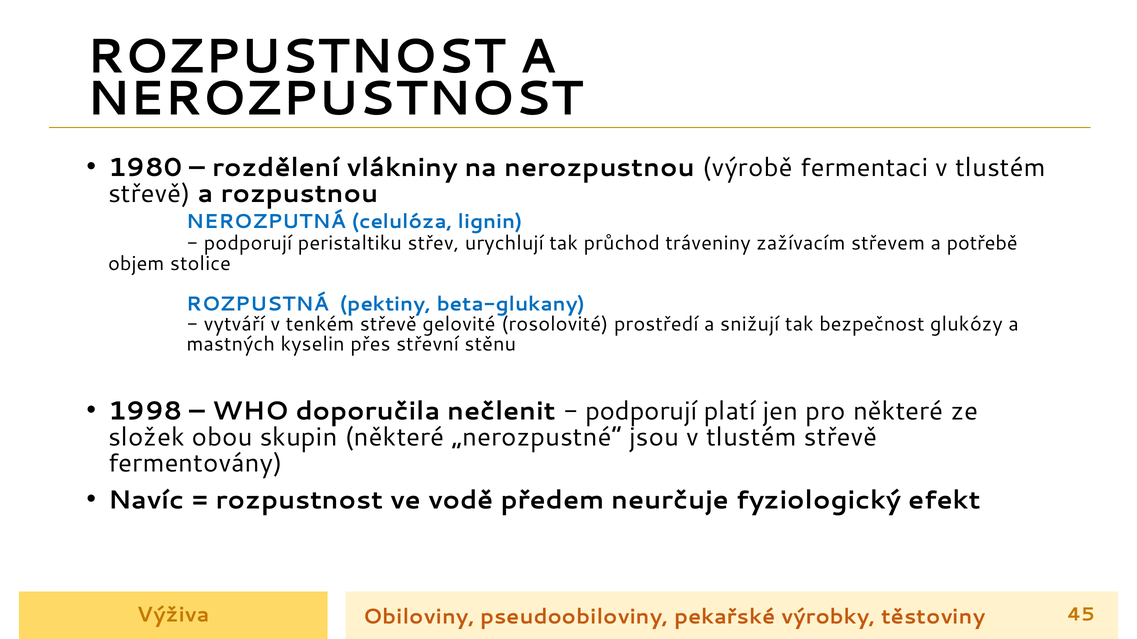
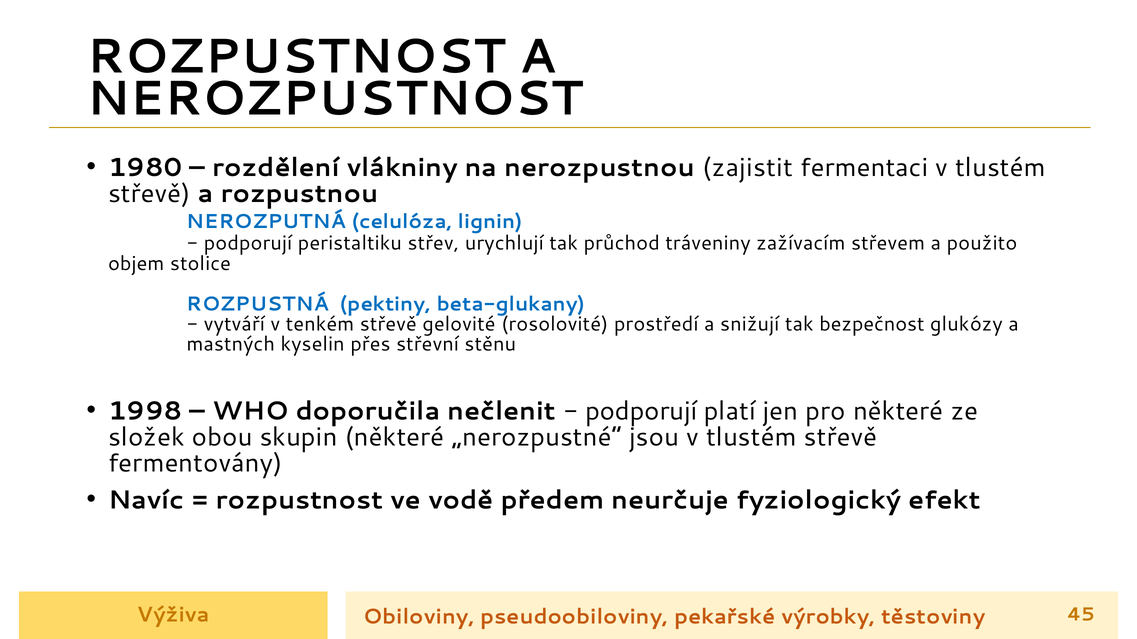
výrobě: výrobě -> zajistit (748, 168)
potřebě: potřebě -> použito (982, 243)
